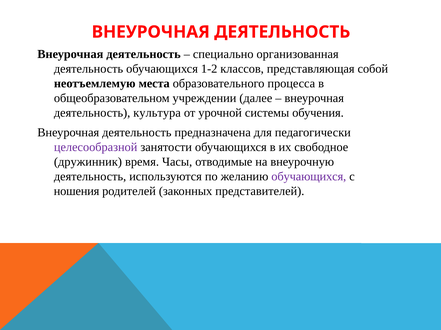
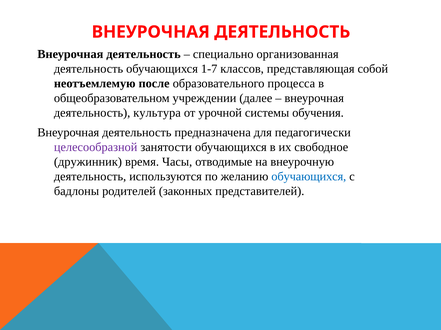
1-2: 1-2 -> 1-7 (209, 69)
места: места -> после (154, 84)
обучающихся colour: purple -> blue (309, 177)
ношения: ношения -> бадлоны (76, 192)
